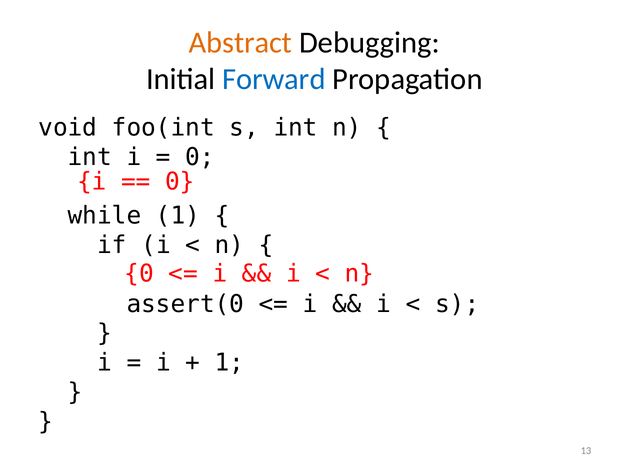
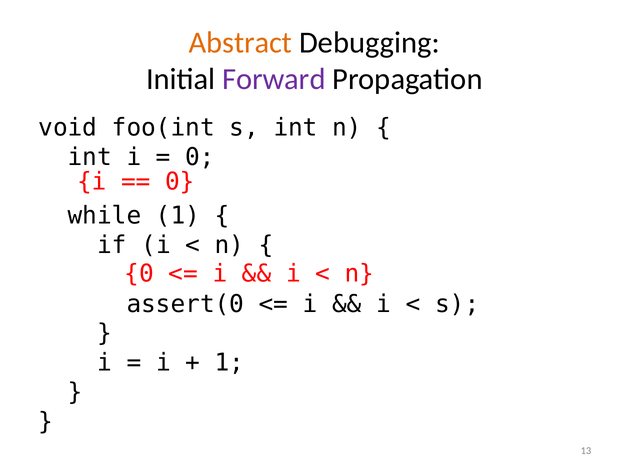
Forward colour: blue -> purple (274, 79)
